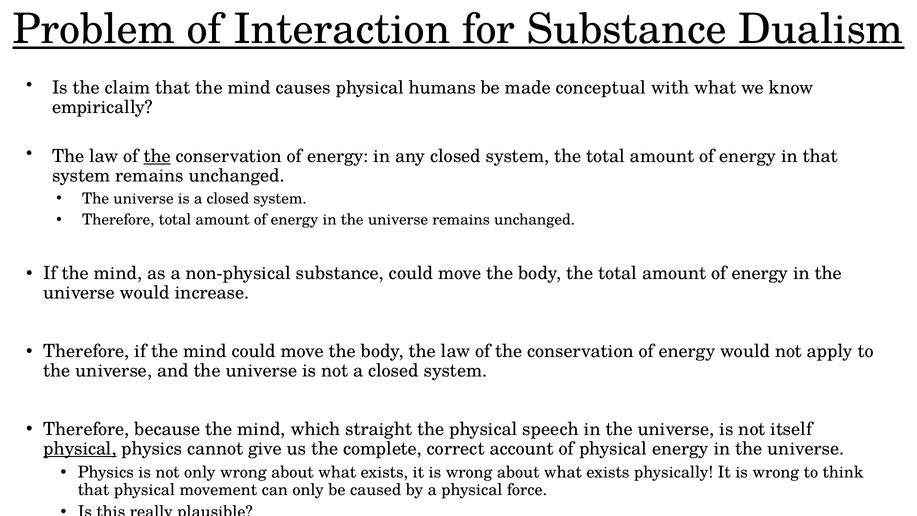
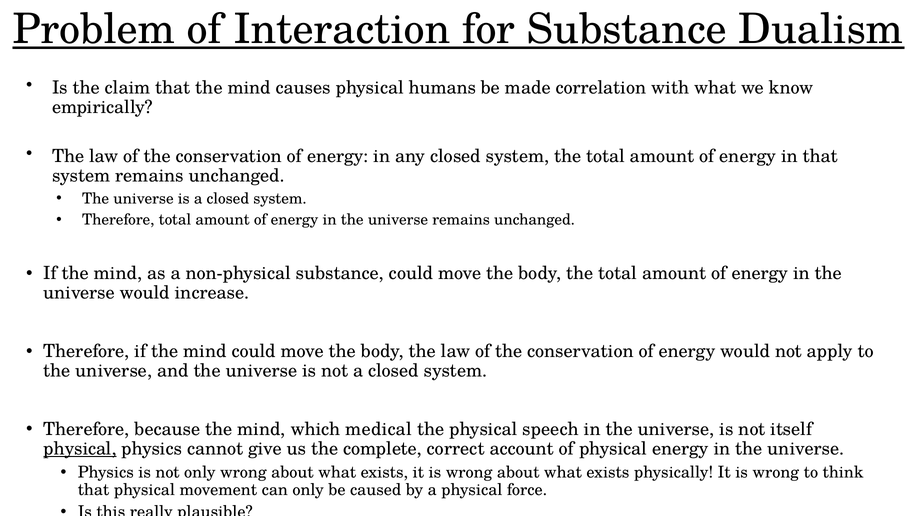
conceptual: conceptual -> correlation (601, 88)
the underline: present -> none (157, 156)
straight: straight -> medical (379, 429)
